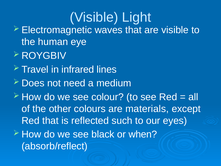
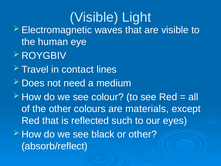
infrared: infrared -> contact (78, 69)
or when: when -> other (143, 134)
